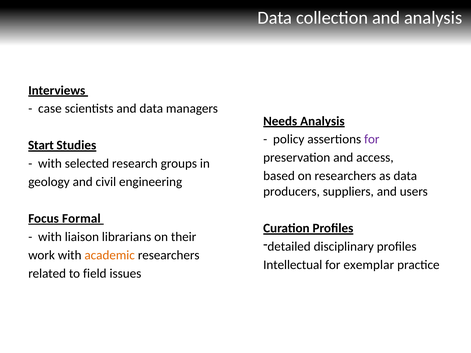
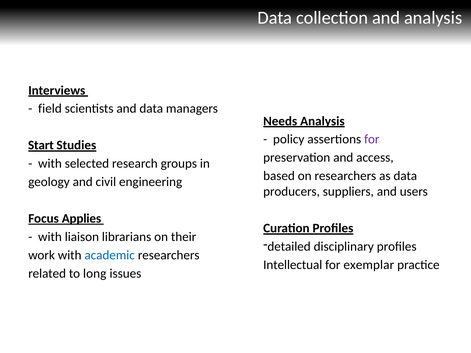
case: case -> field (50, 109)
Formal: Formal -> Applies (81, 219)
academic colour: orange -> blue (110, 255)
field: field -> long (95, 274)
